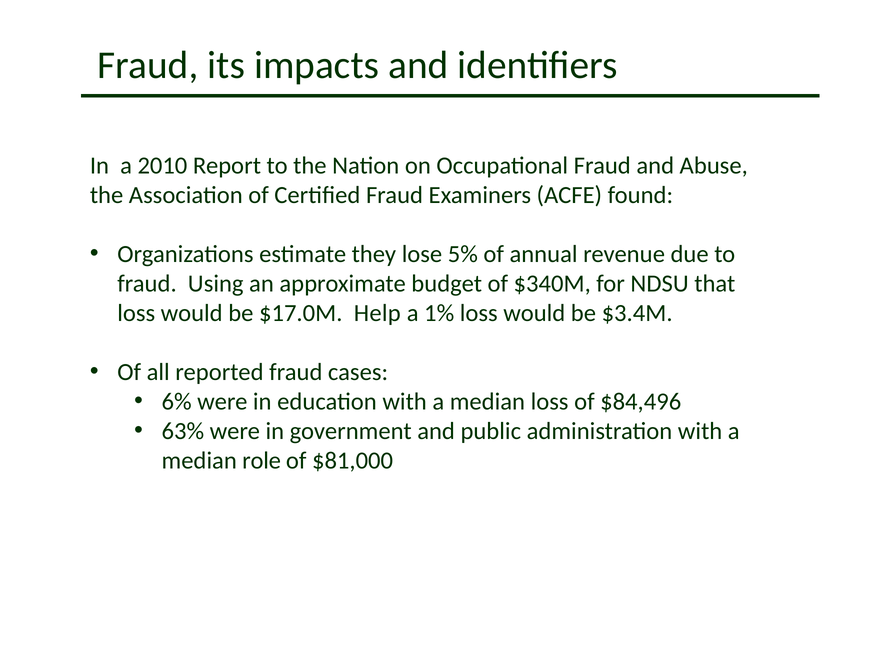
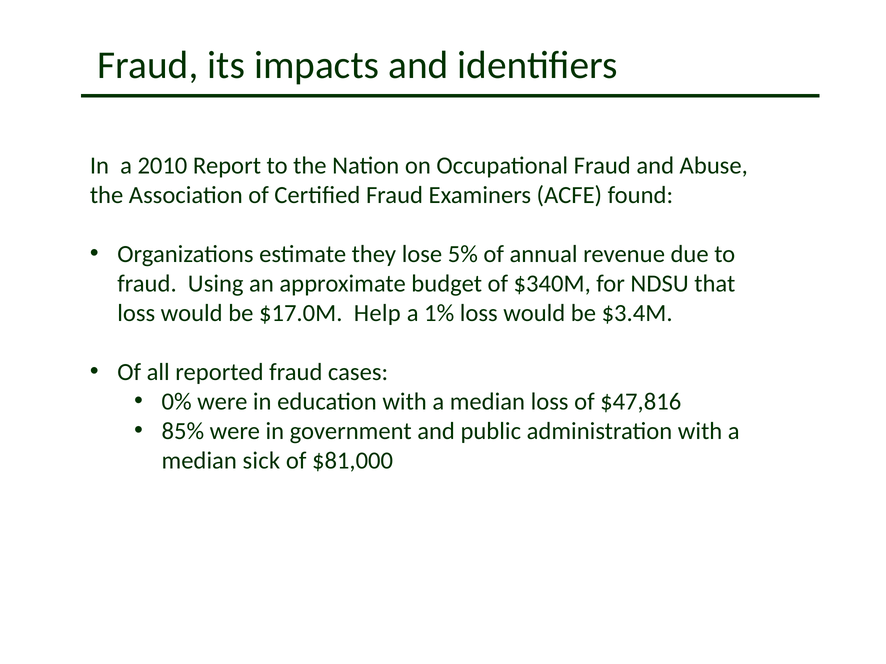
6%: 6% -> 0% (177, 402)
$84,496: $84,496 -> $47,816 (641, 402)
63%: 63% -> 85% (183, 431)
role: role -> sick (261, 461)
